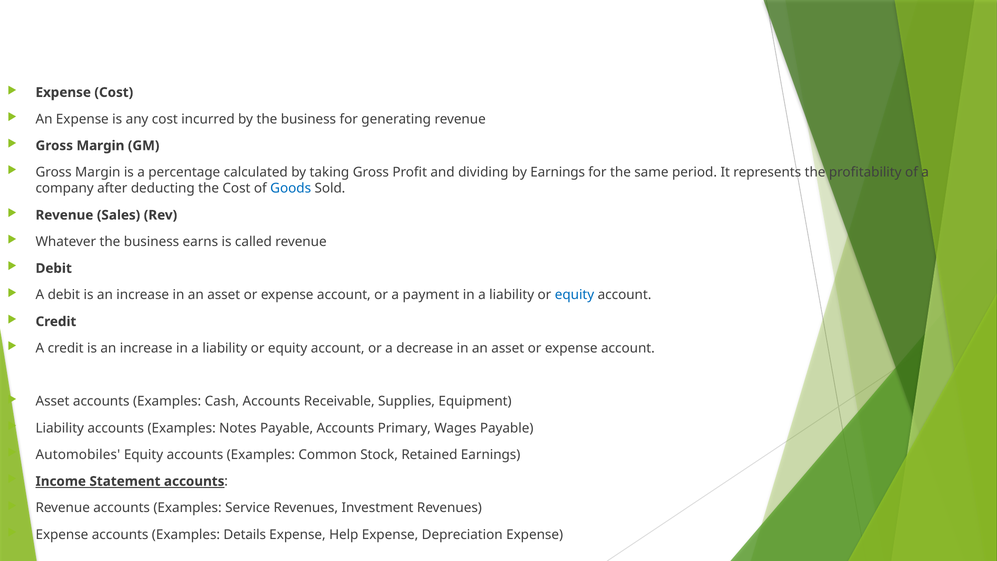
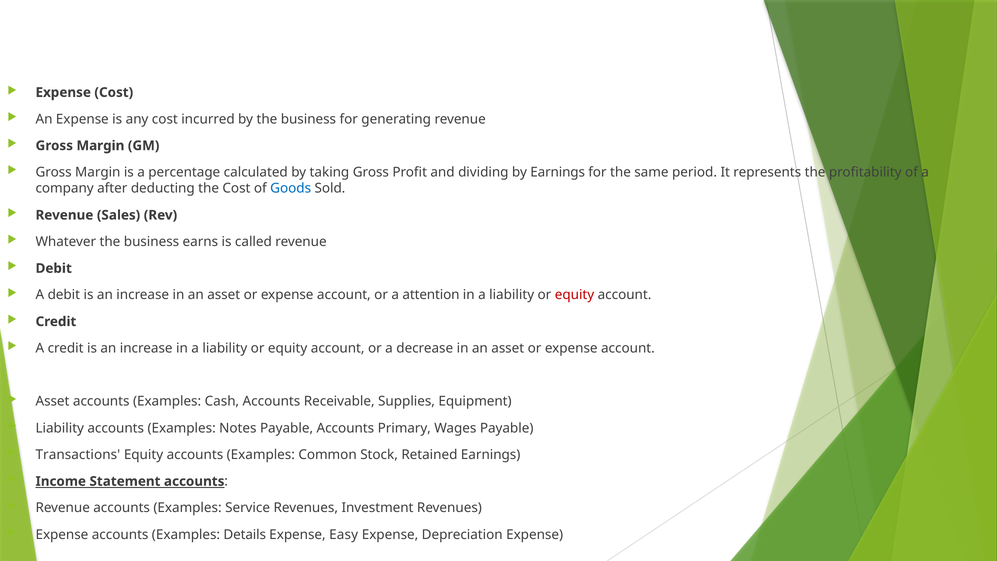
payment: payment -> attention (431, 295)
equity colour: blue -> red (575, 295)
Automobiles: Automobiles -> Transactions (78, 455)
Help: Help -> Easy (344, 534)
